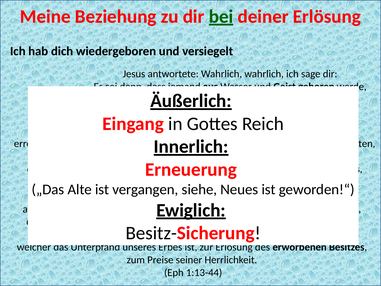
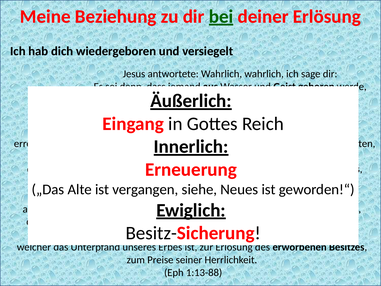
1:13-44: 1:13-44 -> 1:13-88 (204, 272)
